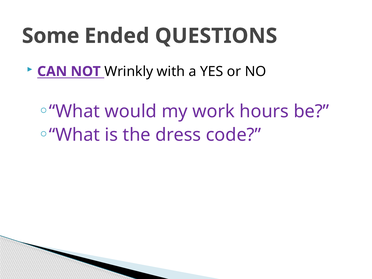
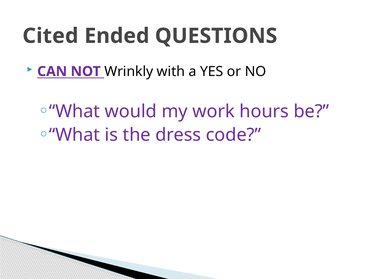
Some: Some -> Cited (50, 36)
